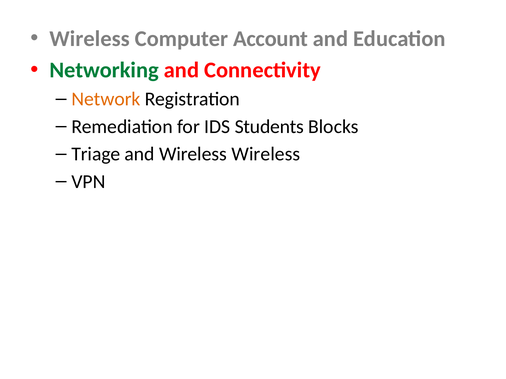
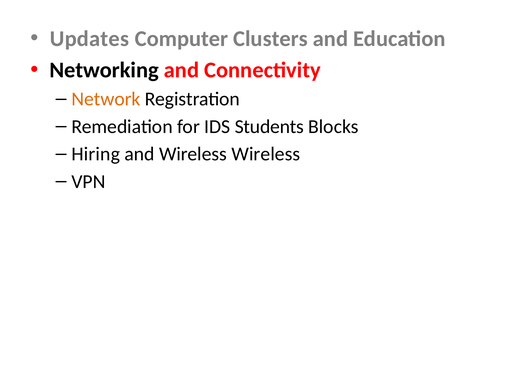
Wireless: Wireless -> Updates (89, 39)
Account: Account -> Clusters (270, 39)
Networking colour: green -> black (104, 70)
Triage: Triage -> Hiring (96, 154)
